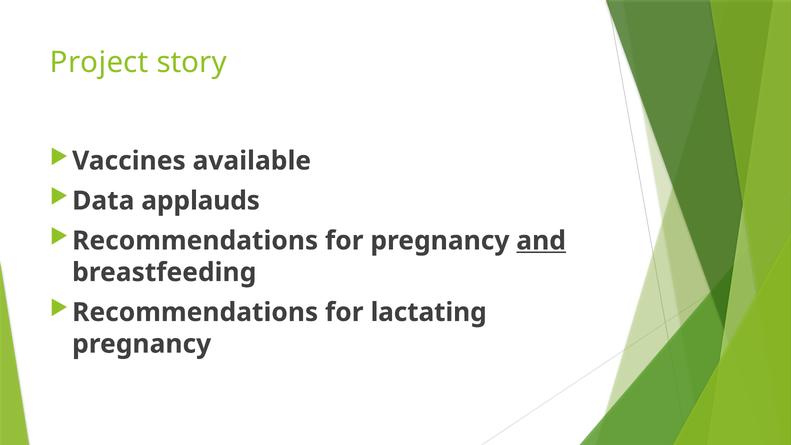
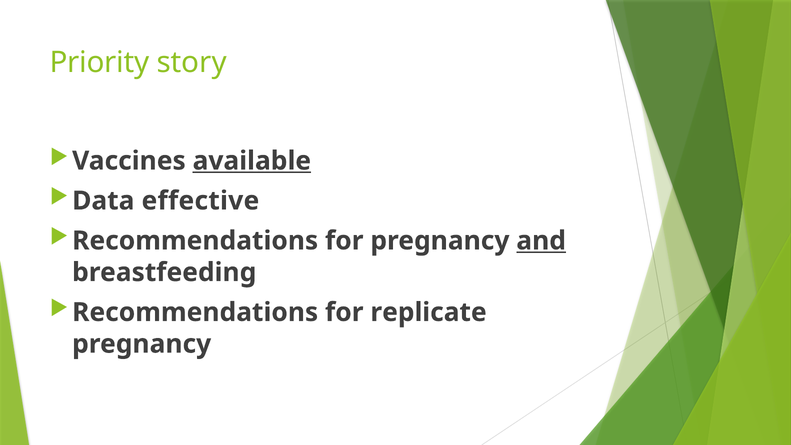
Project: Project -> Priority (99, 62)
available underline: none -> present (252, 161)
applauds: applauds -> effective (200, 201)
lactating: lactating -> replicate (429, 312)
